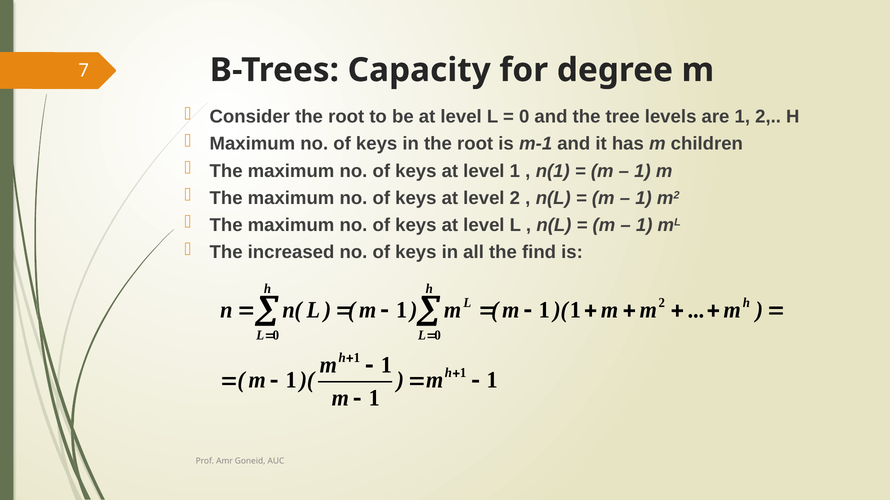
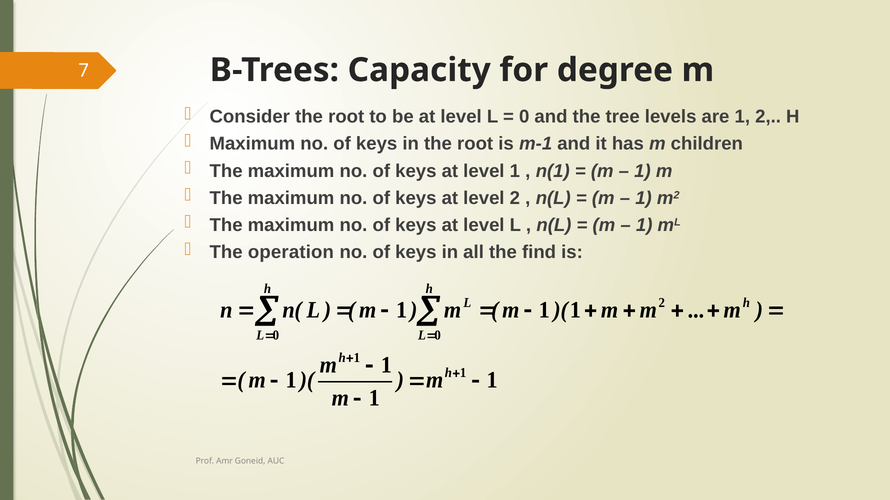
increased: increased -> operation (291, 252)
